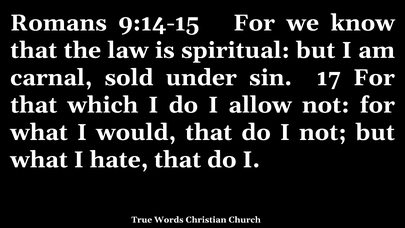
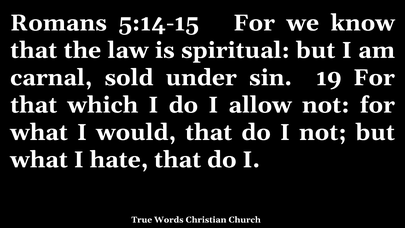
9:14-15: 9:14-15 -> 5:14-15 (159, 23)
17: 17 -> 19 (329, 78)
